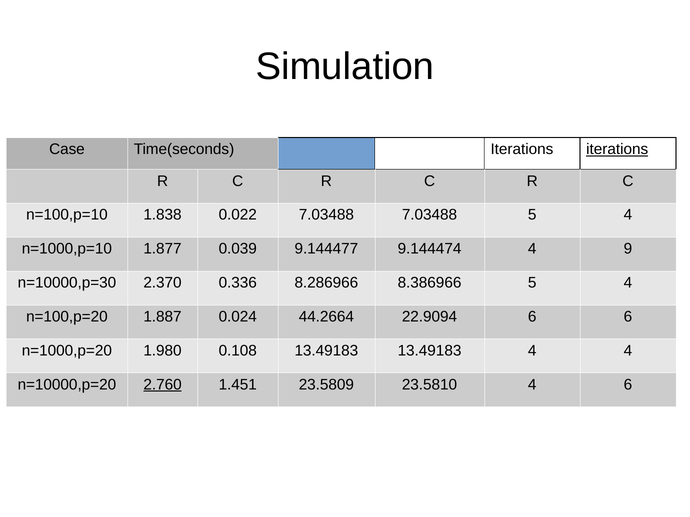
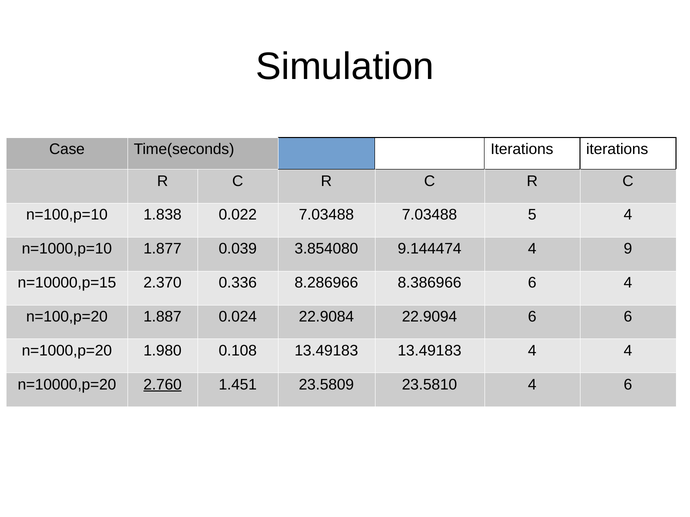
iterations underline: present -> none (617, 150)
9.144477: 9.144477 -> 3.854080 (326, 249)
n=10000,p=30: n=10000,p=30 -> n=10000,p=15 (67, 283)
8.386966 5: 5 -> 6 (532, 283)
44.2664: 44.2664 -> 22.9084 (326, 317)
